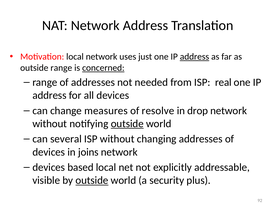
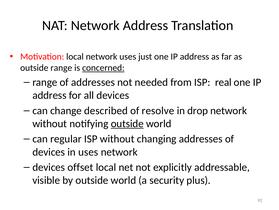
address underline: present -> none (195, 56)
measures: measures -> described (106, 110)
several: several -> regular (66, 138)
in joins: joins -> uses (88, 151)
based: based -> offset (80, 167)
outside underline: present -> none (92, 180)
